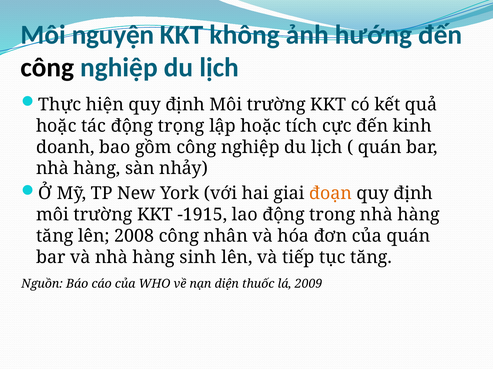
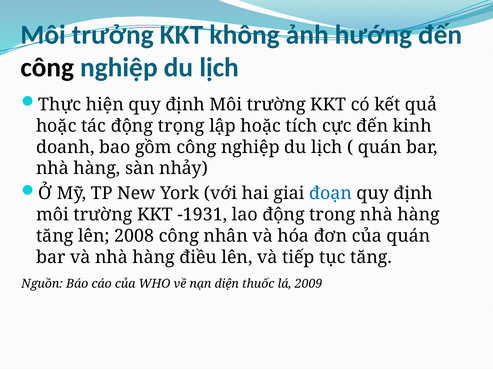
nguyện: nguyện -> trưởng (113, 35)
đoạn colour: orange -> blue (330, 194)
-1915: -1915 -> -1931 (202, 215)
sinh: sinh -> điều (198, 258)
